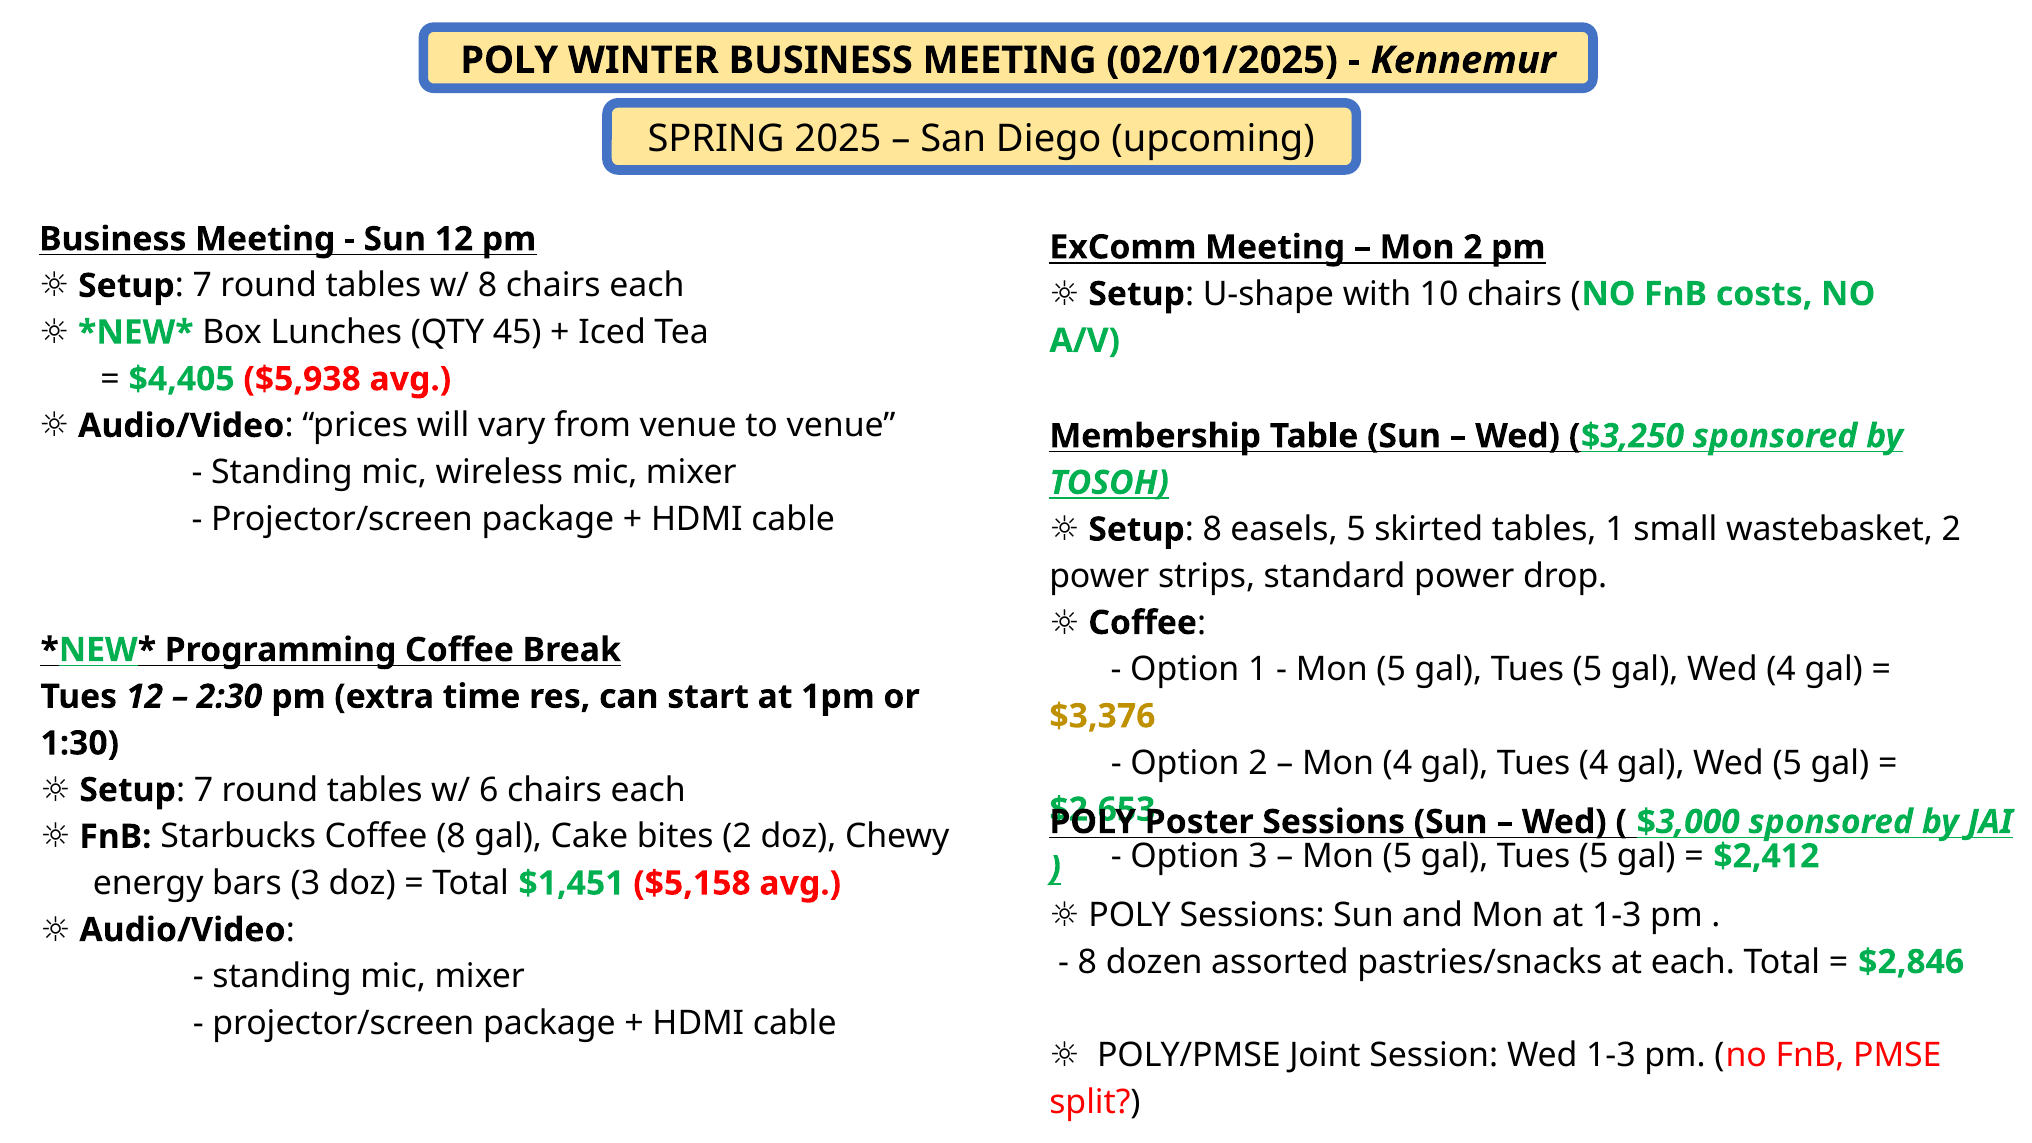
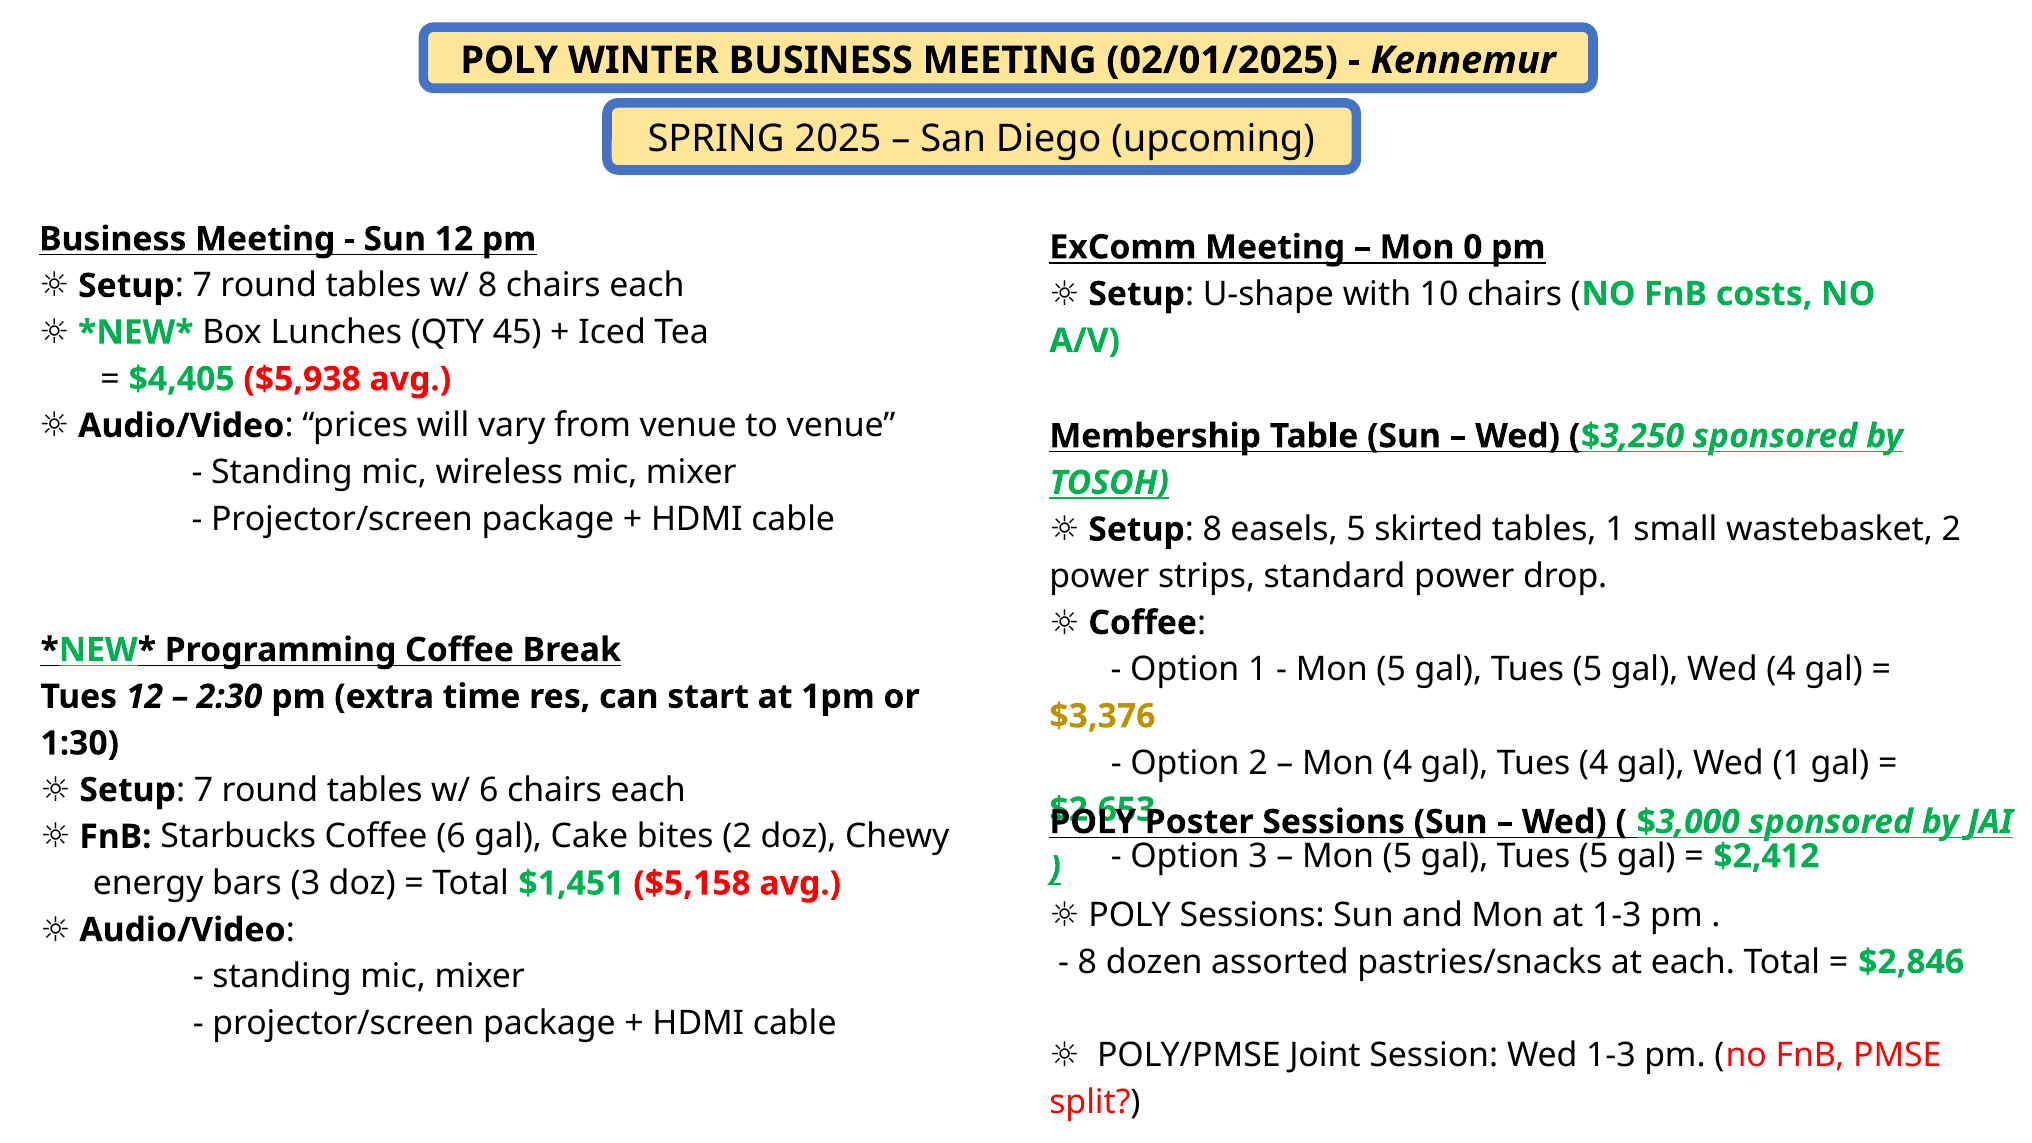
Mon 2: 2 -> 0 (1473, 247)
Wed 5: 5 -> 1 (1787, 763)
Coffee 8: 8 -> 6 (451, 837)
